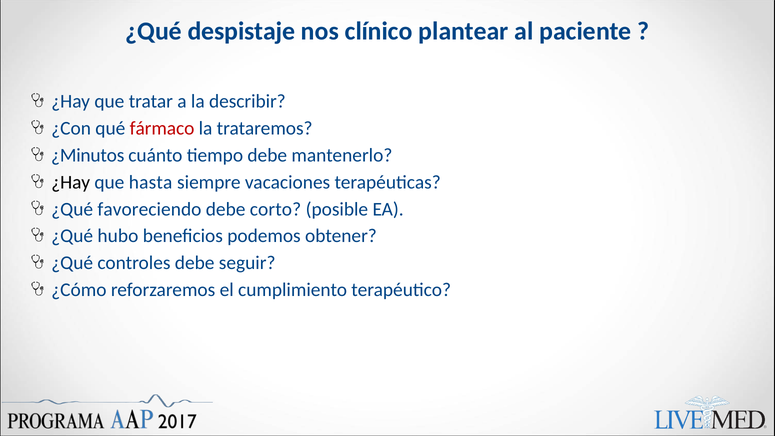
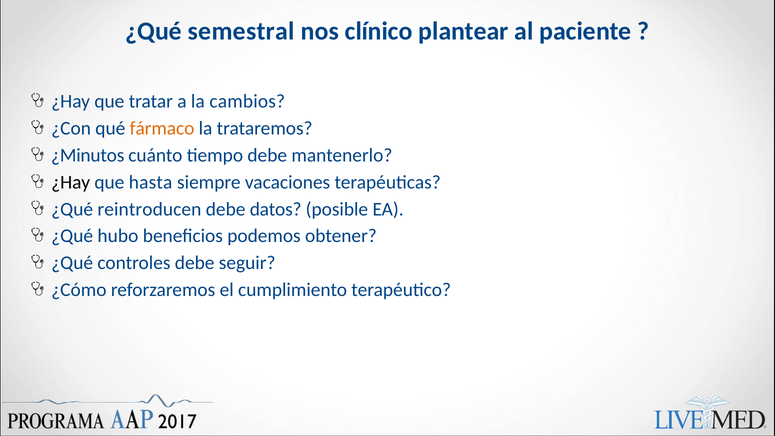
despistaje: despistaje -> semestral (241, 31)
describir: describir -> cambios (247, 102)
fármaco colour: red -> orange (162, 128)
favoreciendo: favoreciendo -> reintroducen (149, 209)
corto: corto -> datos (276, 209)
